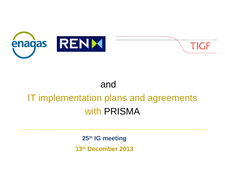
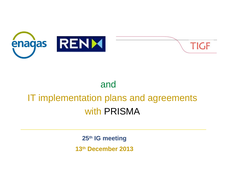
and colour: black -> green (108, 84)
